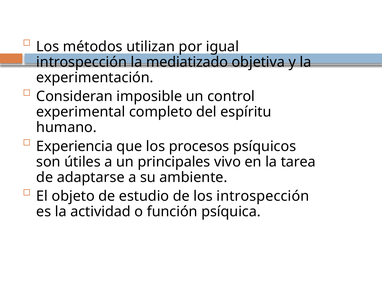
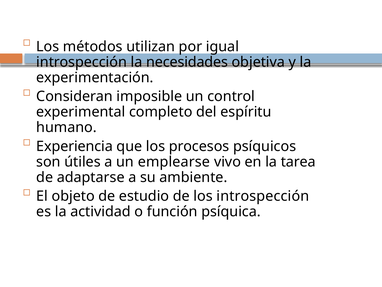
mediatizado: mediatizado -> necesidades (187, 62)
principales: principales -> emplearse (174, 162)
